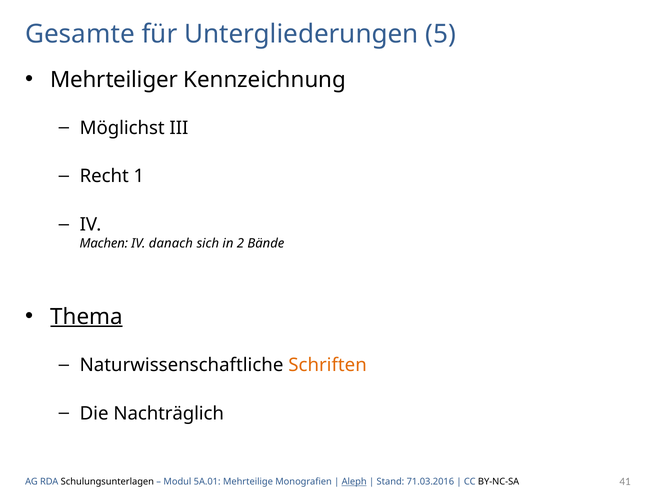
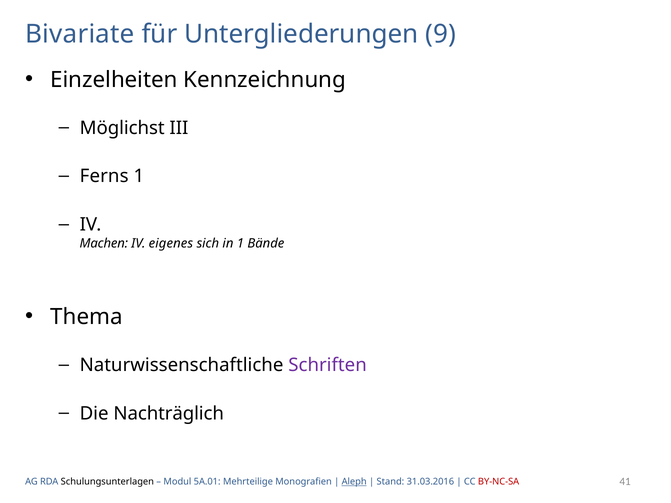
Gesamte: Gesamte -> Bivariate (80, 34)
5: 5 -> 9 (441, 34)
Mehrteiliger: Mehrteiliger -> Einzelheiten (114, 80)
Recht: Recht -> Ferns (104, 176)
danach: danach -> eigenes (171, 244)
in 2: 2 -> 1 (240, 244)
Thema underline: present -> none (86, 317)
Schriften colour: orange -> purple (328, 365)
71.03.2016: 71.03.2016 -> 31.03.2016 (430, 482)
BY-NC-SA colour: black -> red (499, 482)
